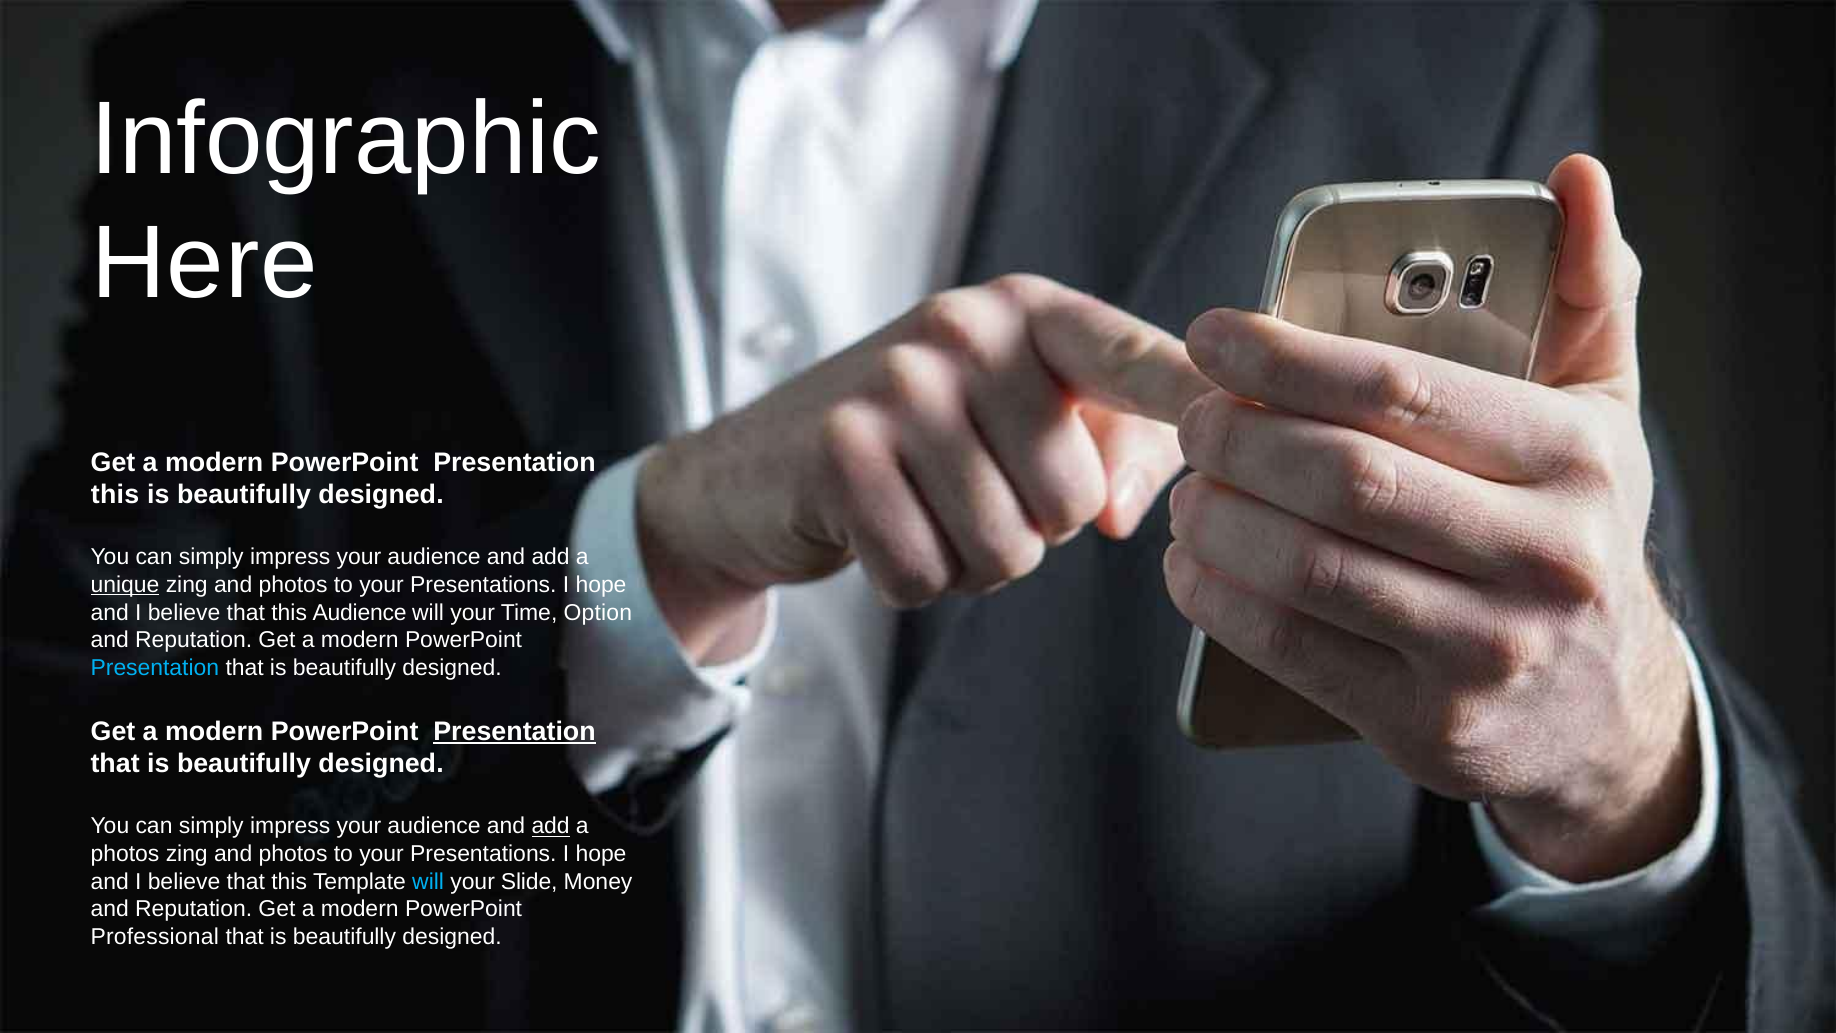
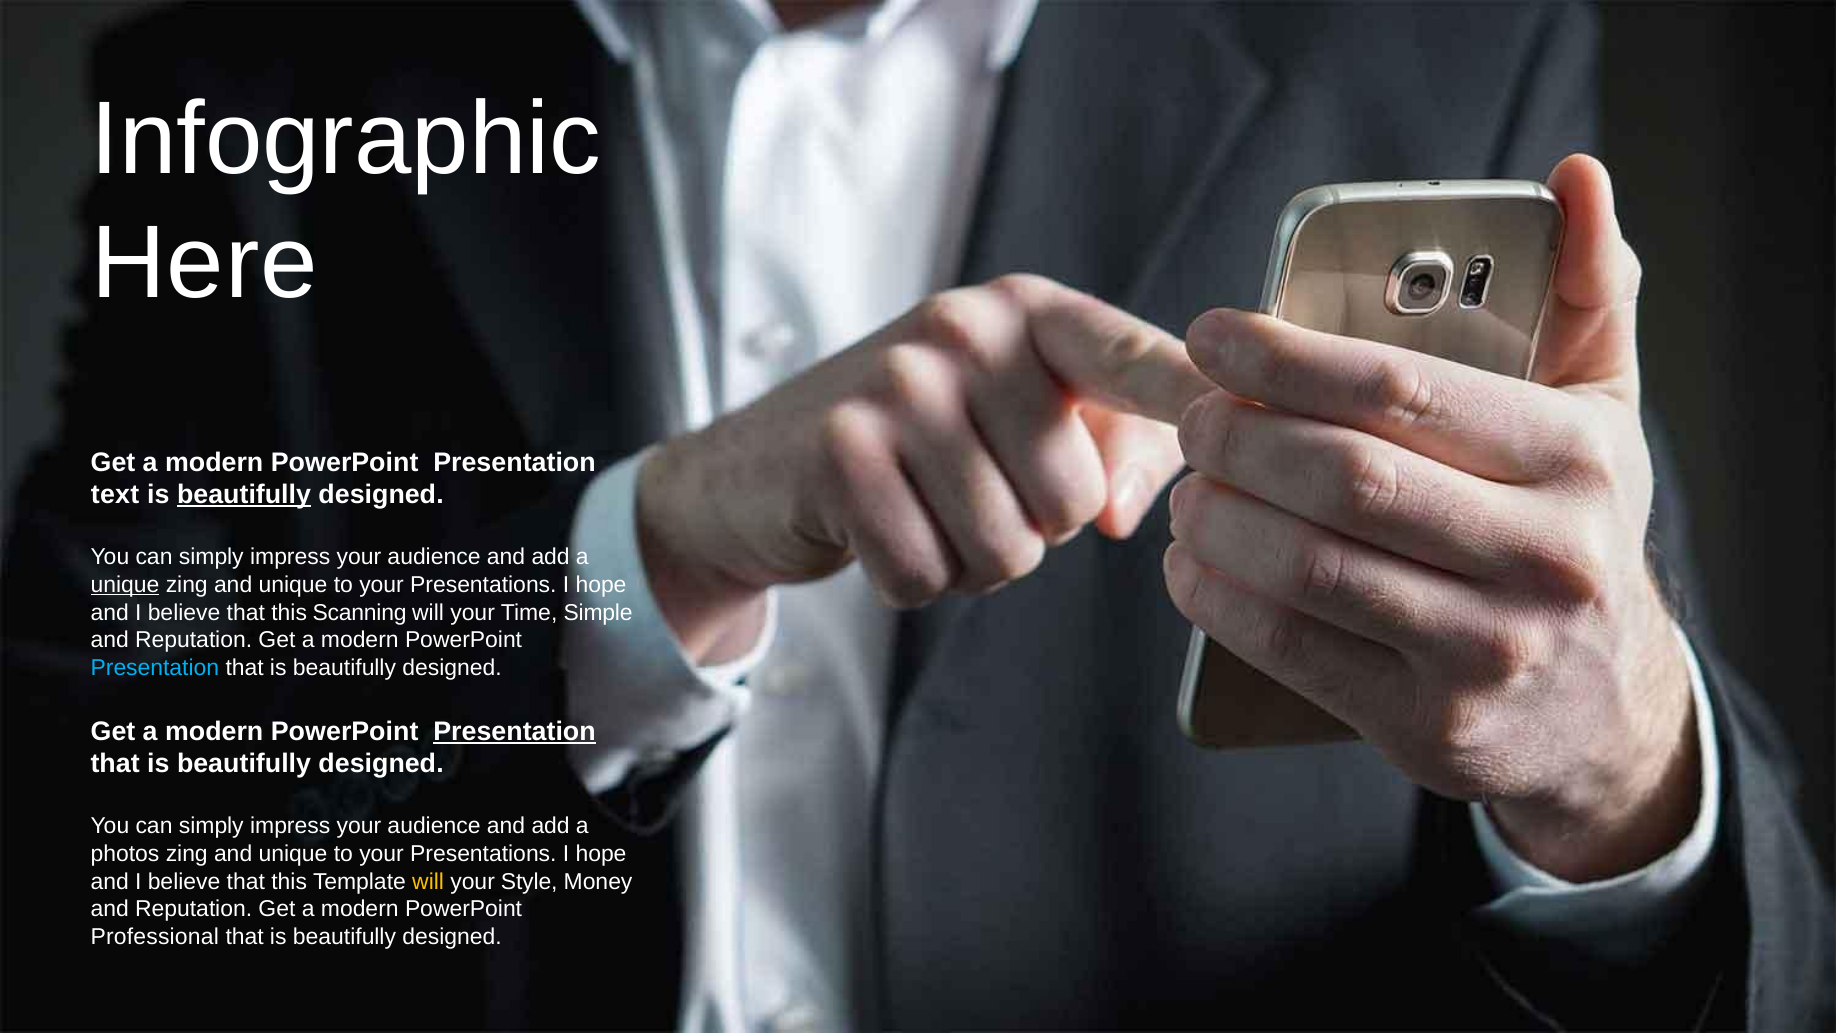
this: this -> text (115, 495)
beautifully underline: none -> present (244, 495)
photos: photos -> unique (293, 585)
this Audience: Audience -> Scanning (360, 612)
Option: Option -> Simple (598, 612)
add underline: present -> none (551, 826)
photos: photos -> unique (293, 854)
will colour: light blue -> yellow (428, 881)
Slide: Slide -> Style (529, 881)
